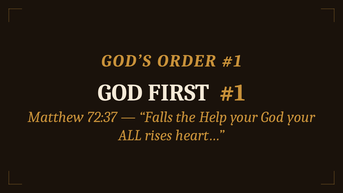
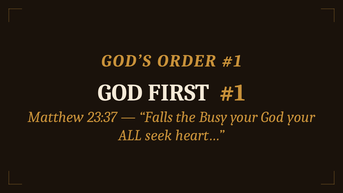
72:37: 72:37 -> 23:37 (102, 117)
Help: Help -> Busy (213, 117)
rises: rises -> seek (158, 135)
